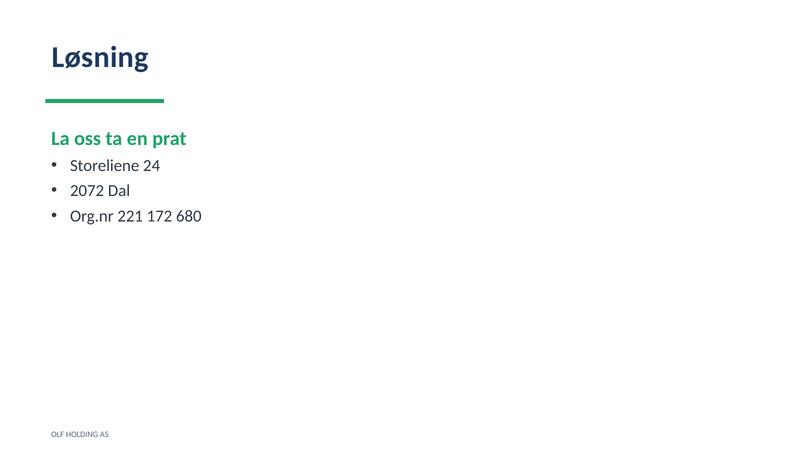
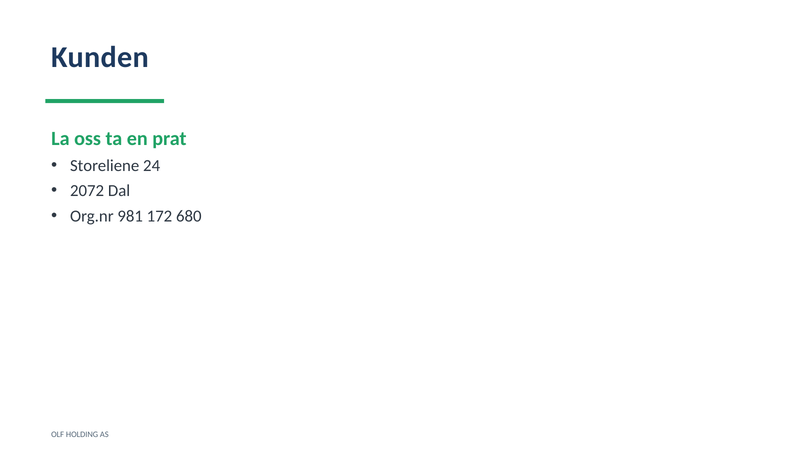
Løsning: Løsning -> Kunden (100, 57)
221: 221 -> 981 (130, 216)
